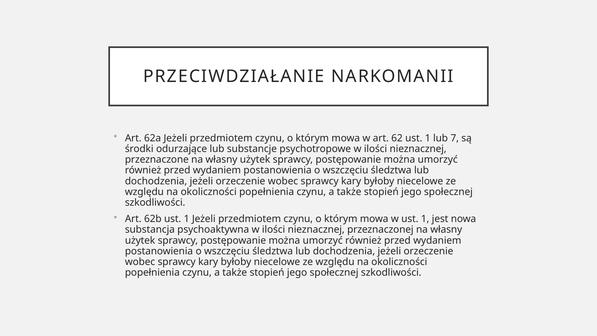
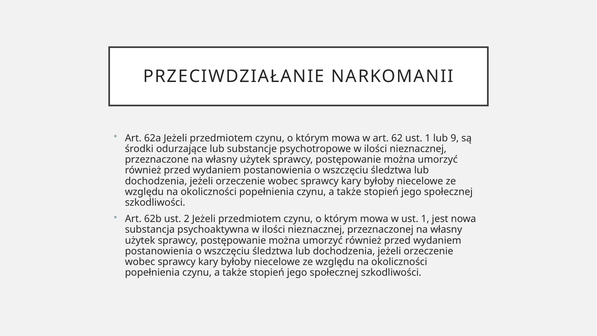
7: 7 -> 9 (455, 138)
62b ust 1: 1 -> 2 (187, 219)
